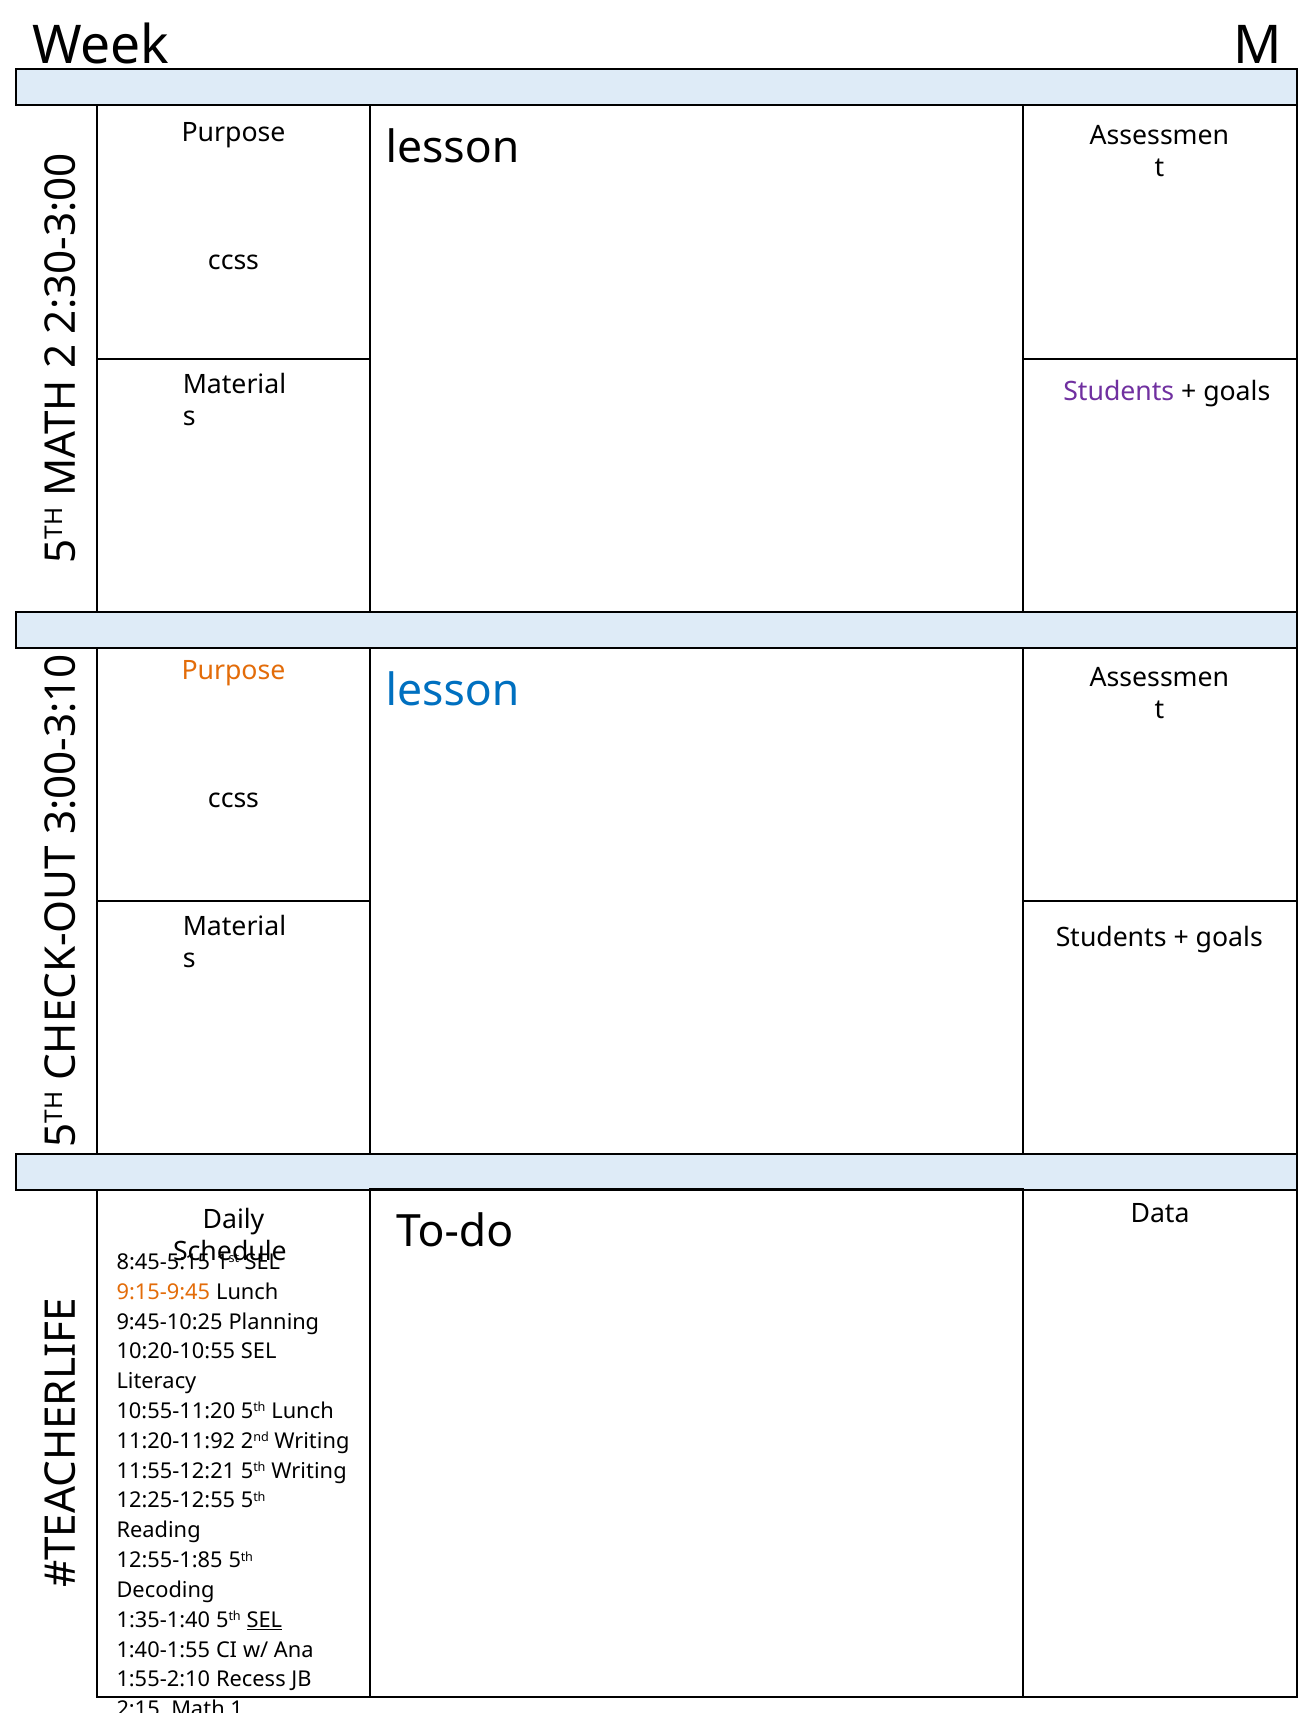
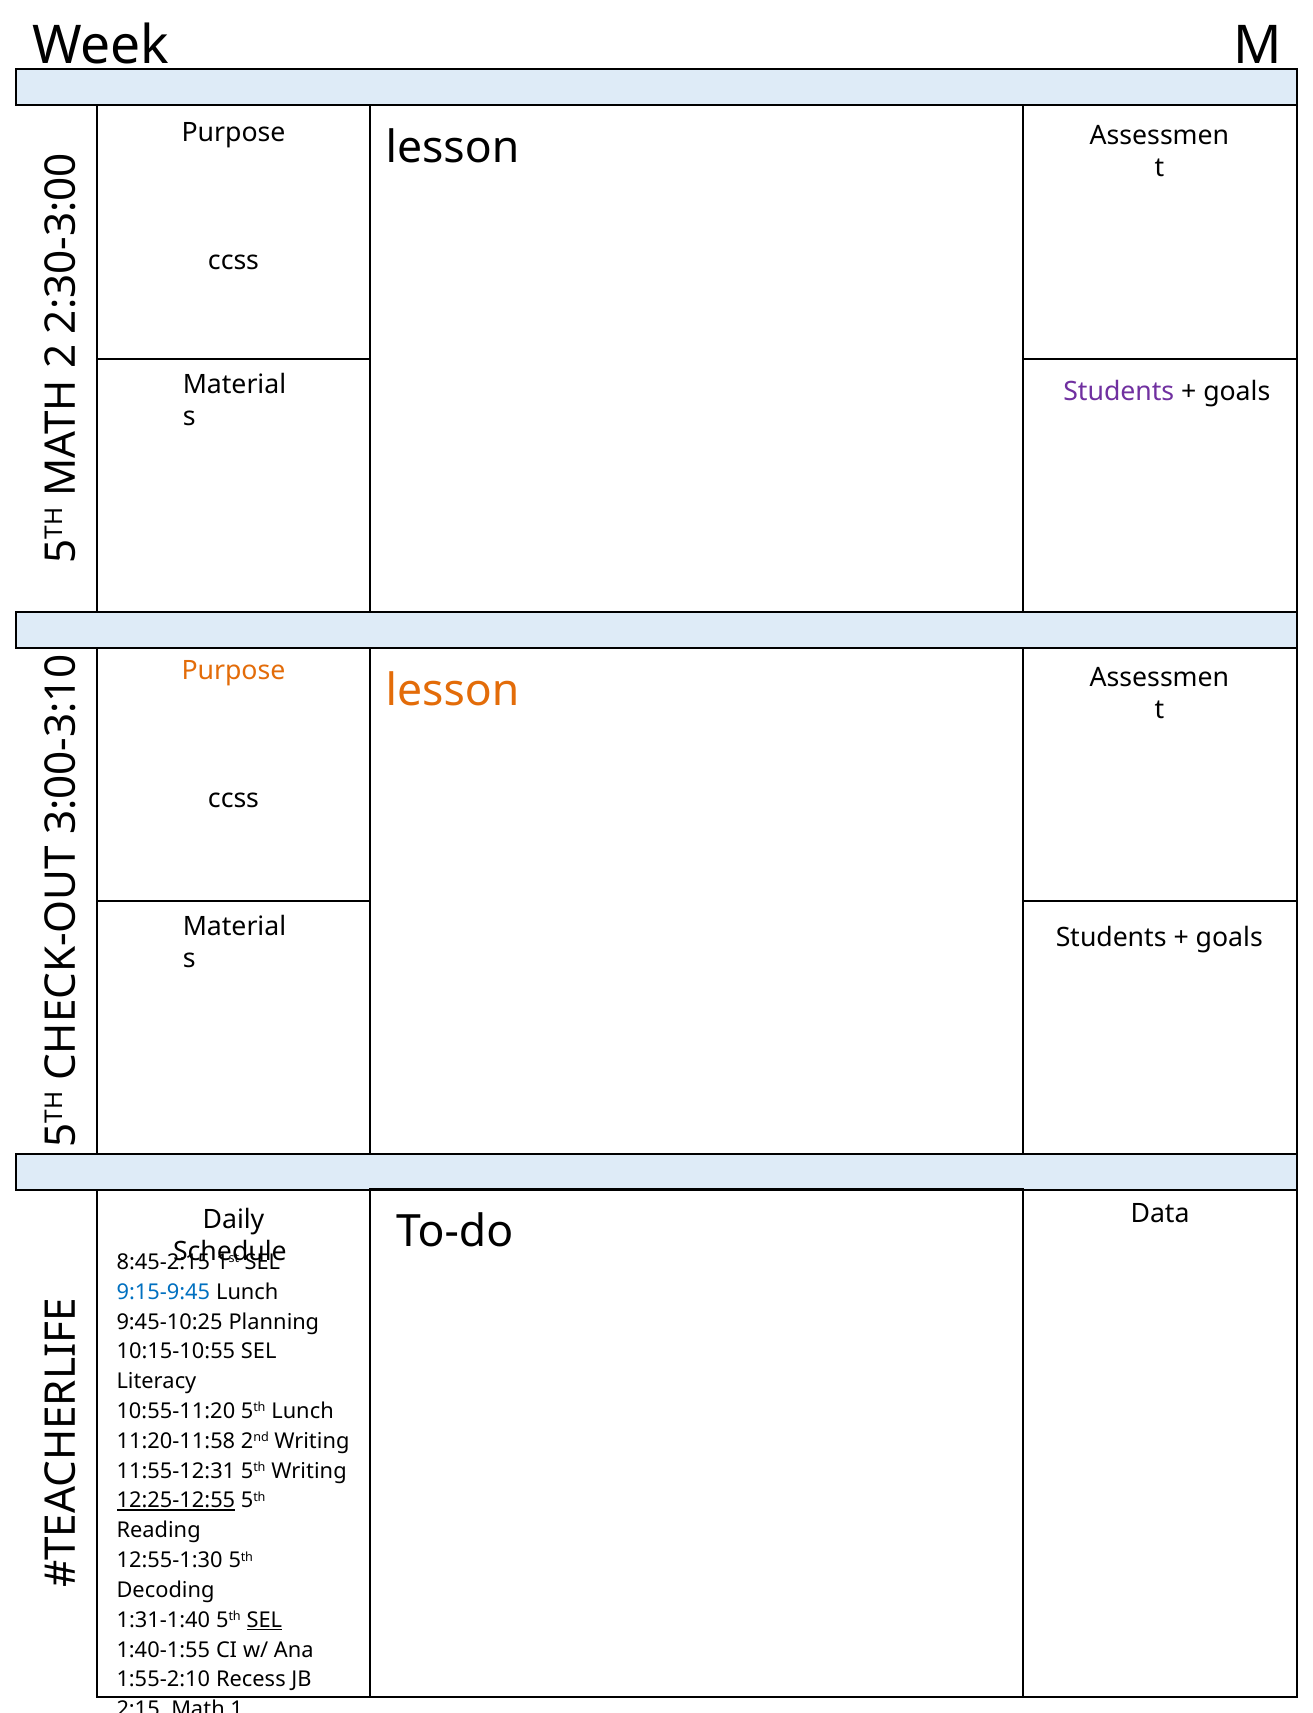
lesson colour: blue -> orange (452, 691)
8:45-5:15: 8:45-5:15 -> 8:45-2:15 (163, 1262)
9:15-9:45 colour: orange -> blue (163, 1292)
10:20-10:55: 10:20-10:55 -> 10:15-10:55 (176, 1352)
11:20-11:92: 11:20-11:92 -> 11:20-11:58 (176, 1441)
11:55-12:21: 11:55-12:21 -> 11:55-12:31 (176, 1471)
12:25-12:55 underline: none -> present (176, 1501)
12:55-1:85: 12:55-1:85 -> 12:55-1:30 (170, 1561)
1:35-1:40: 1:35-1:40 -> 1:31-1:40 (163, 1620)
